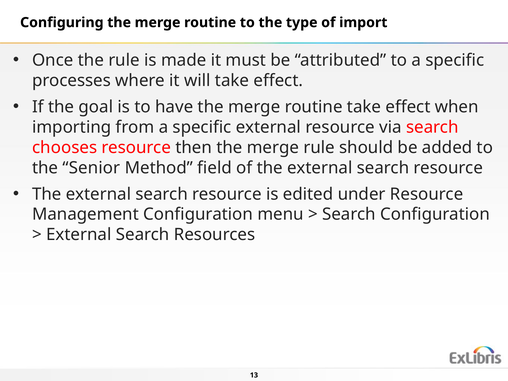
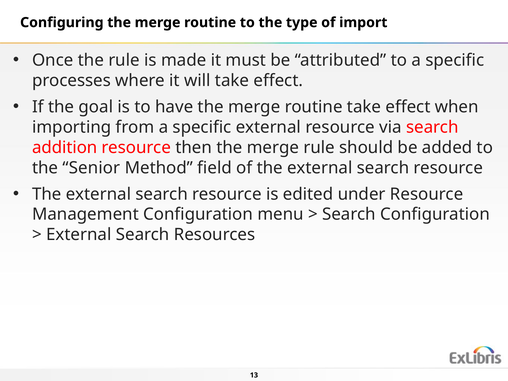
chooses: chooses -> addition (65, 148)
